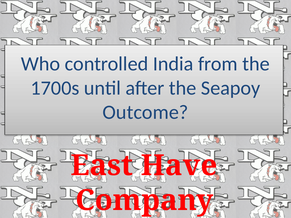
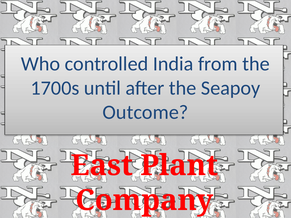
Have: Have -> Plant (179, 166)
